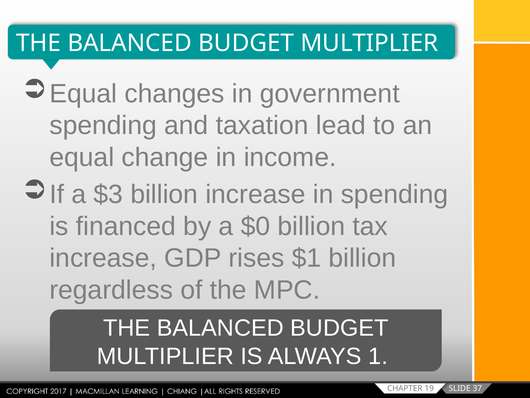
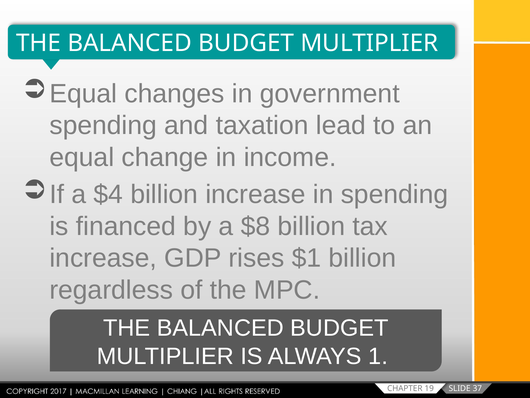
$3: $3 -> $4 (108, 194)
$0: $0 -> $8 (255, 226)
